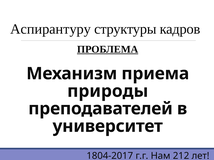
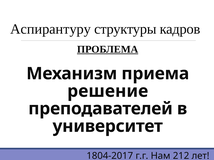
природы: природы -> решение (108, 91)
